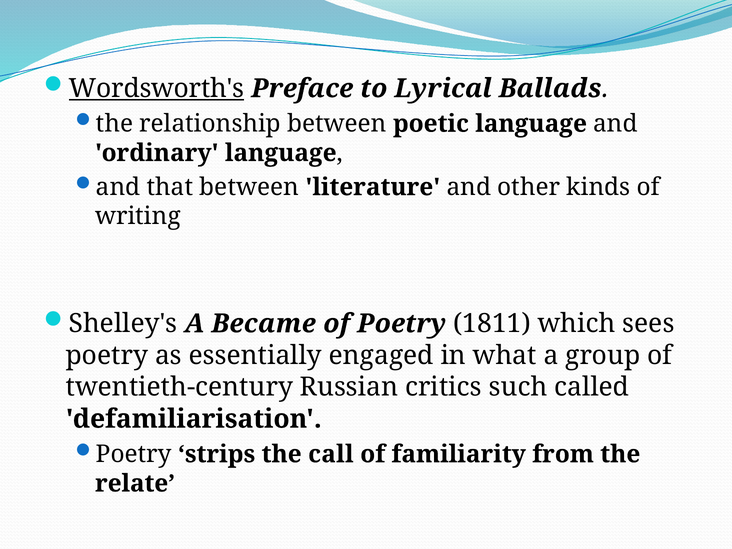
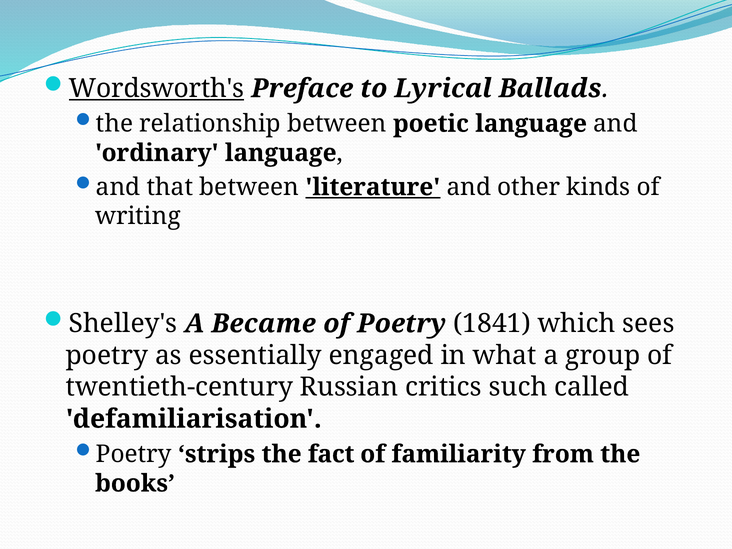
literature underline: none -> present (373, 187)
1811: 1811 -> 1841 (492, 324)
call: call -> fact (331, 454)
relate: relate -> books (135, 483)
